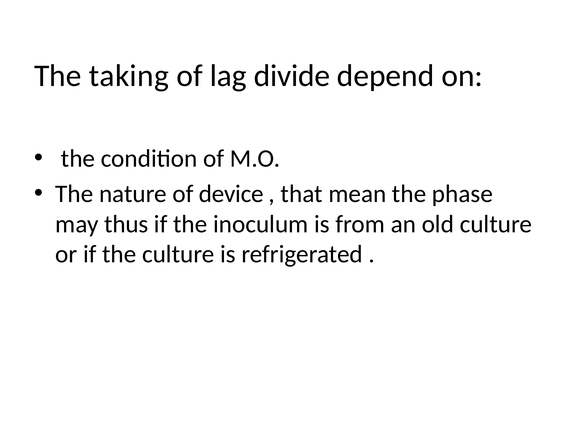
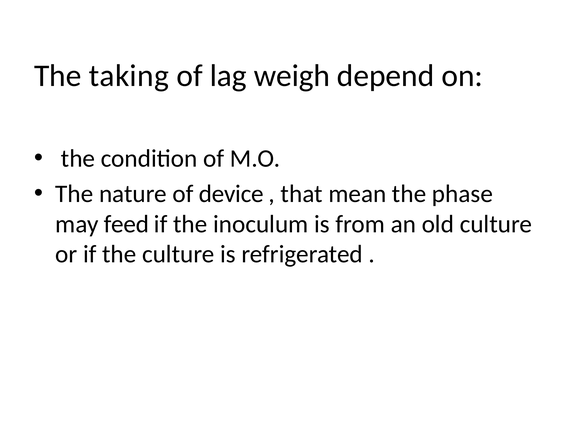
divide: divide -> weigh (292, 76)
thus: thus -> feed (126, 224)
